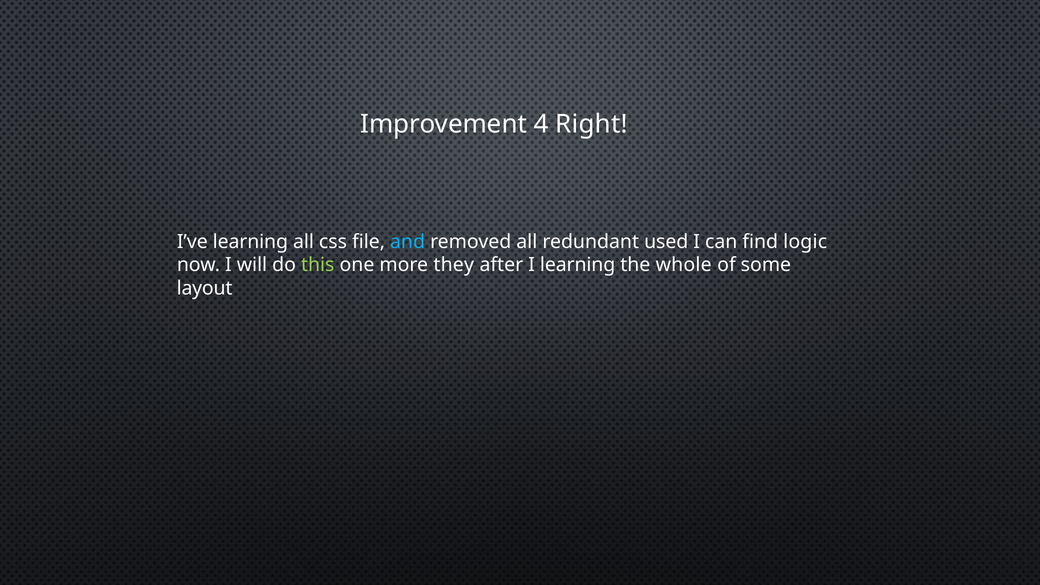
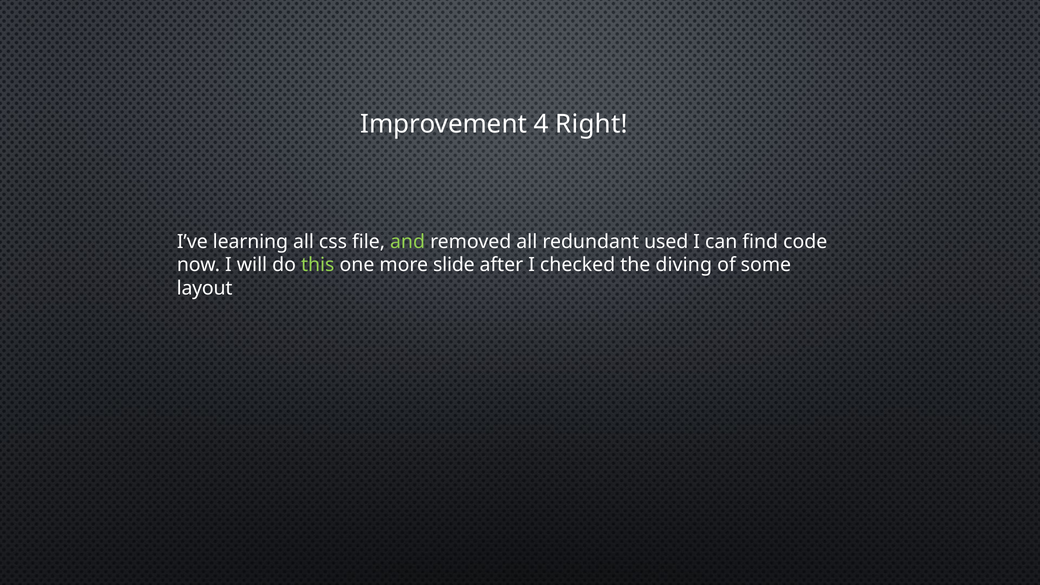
and colour: light blue -> light green (408, 242)
logic: logic -> code (805, 242)
they: they -> slide (454, 265)
I learning: learning -> checked (578, 265)
whole: whole -> diving (684, 265)
